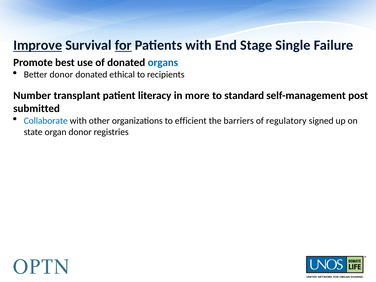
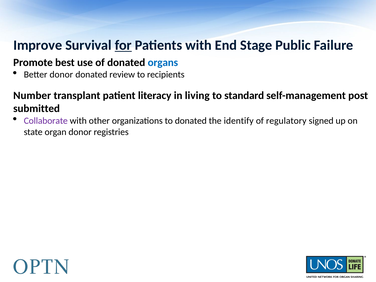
Improve underline: present -> none (38, 45)
Single: Single -> Public (293, 45)
ethical: ethical -> review (122, 75)
more: more -> living (197, 95)
Collaborate colour: blue -> purple (46, 121)
to efficient: efficient -> donated (191, 121)
barriers: barriers -> identify (239, 121)
